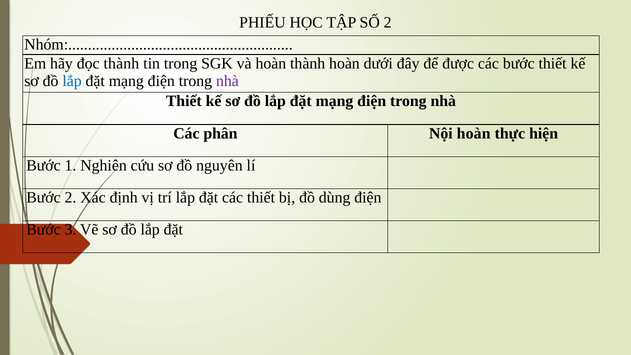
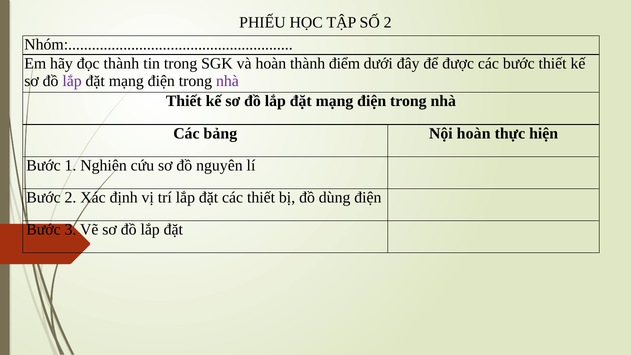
thành hoàn: hoàn -> điểm (345, 63)
lắp colour: blue -> purple (72, 81)
phân: phân -> bảng (220, 133)
